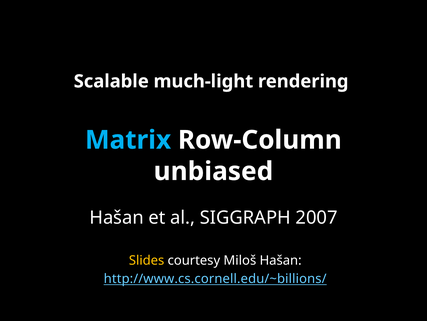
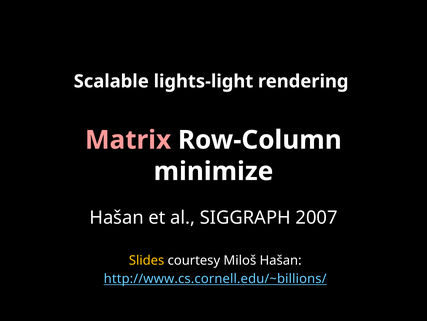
much-light: much-light -> lights-light (203, 81)
Matrix colour: light blue -> pink (128, 140)
unbiased: unbiased -> minimize (213, 171)
